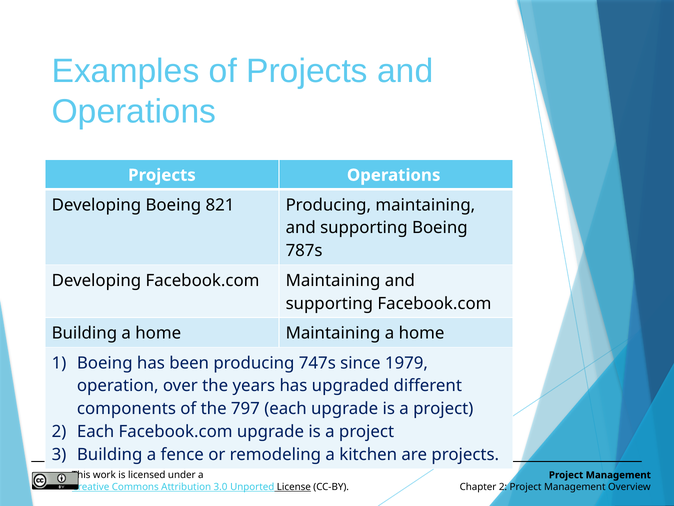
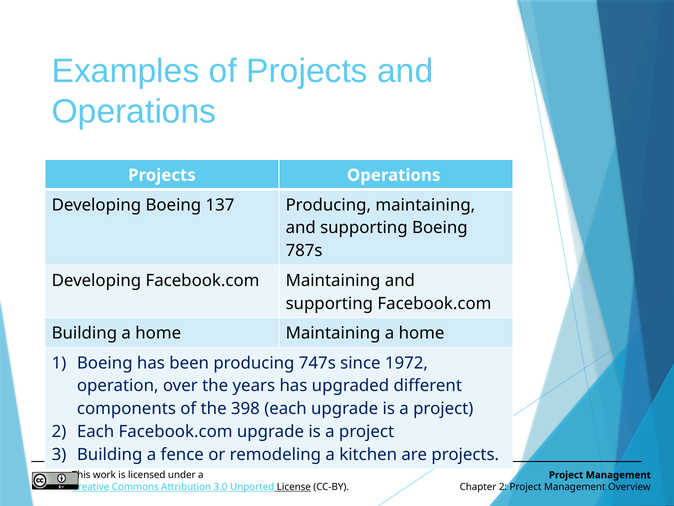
821: 821 -> 137 (220, 205)
1979: 1979 -> 1972 (406, 363)
797: 797 -> 398 (245, 408)
